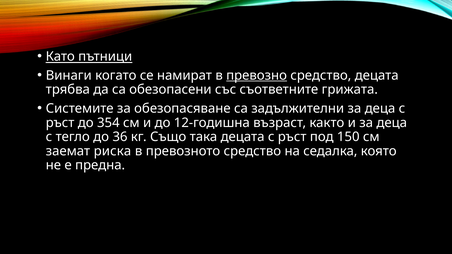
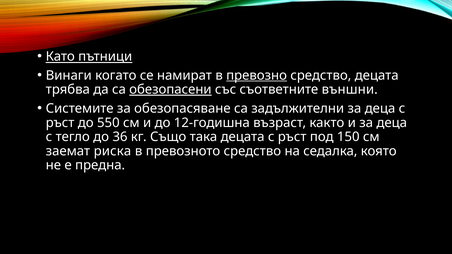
обезопасени underline: none -> present (170, 90)
грижата: грижата -> външни (350, 90)
354: 354 -> 550 (108, 123)
